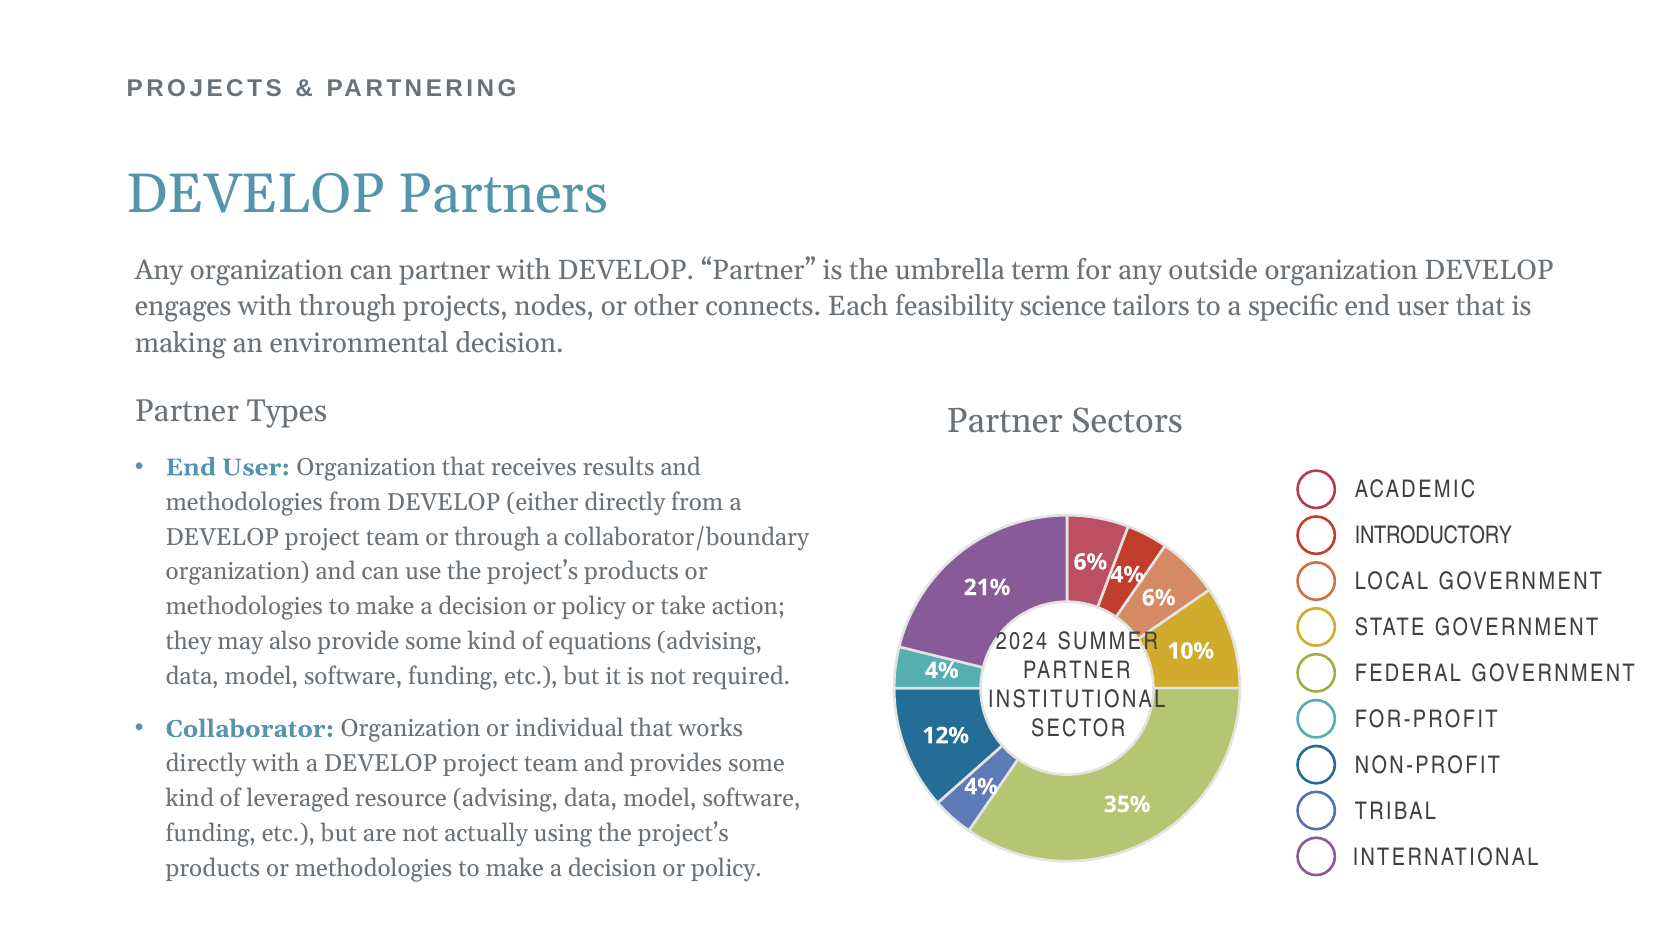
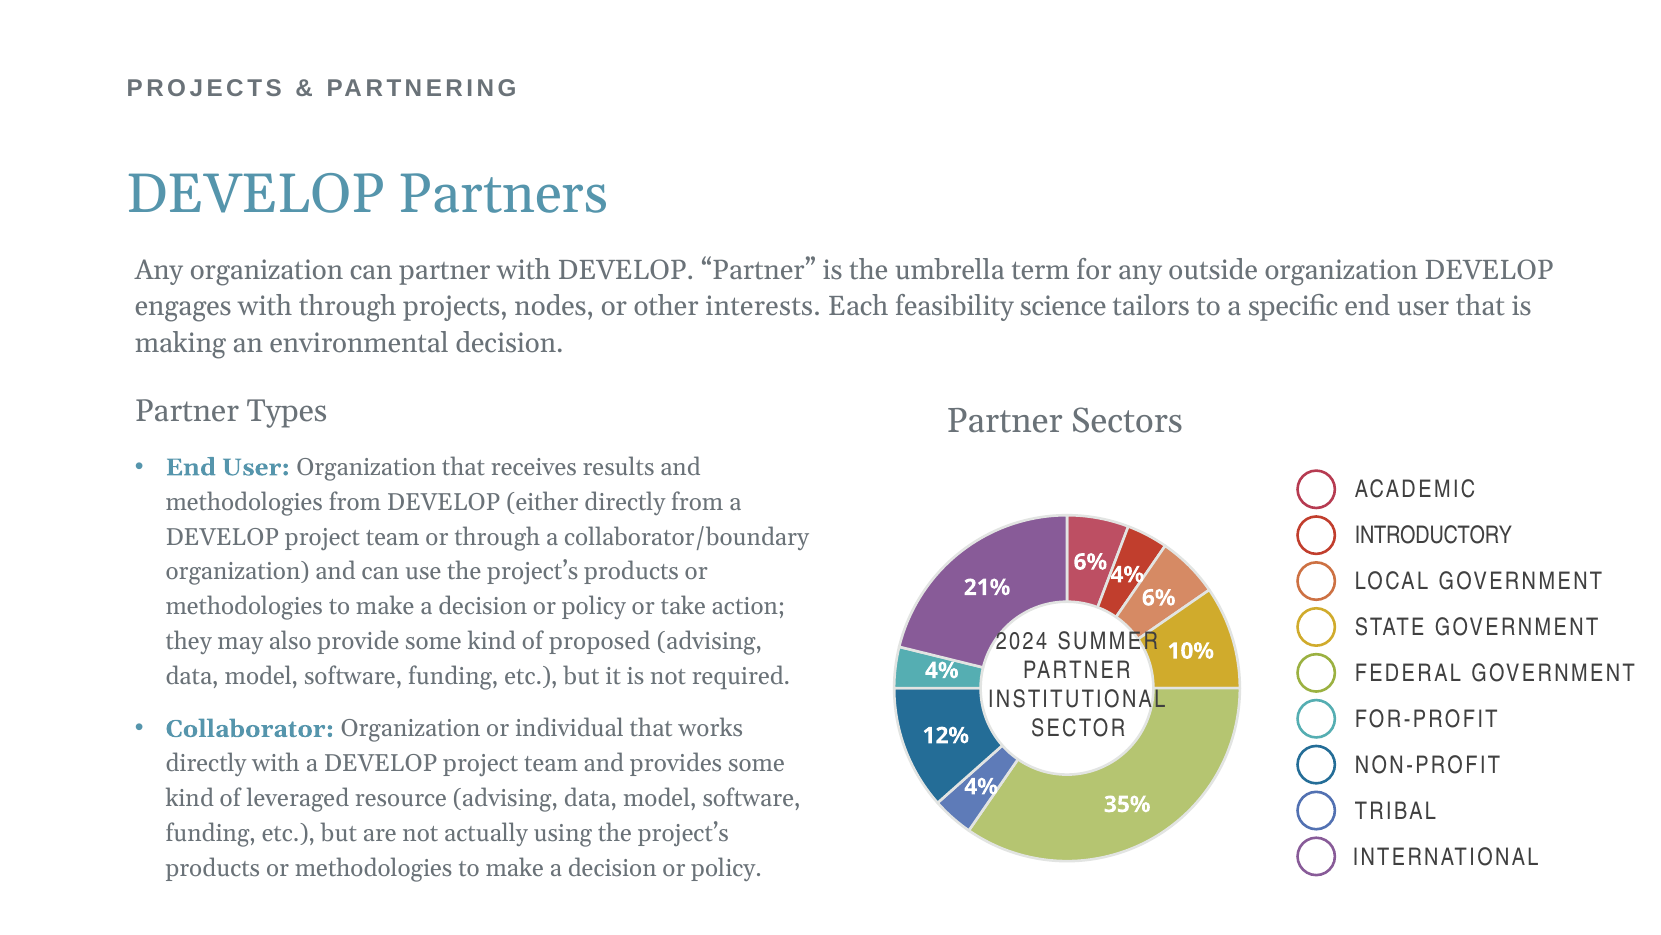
connects: connects -> interests (763, 306)
equations: equations -> proposed (600, 641)
